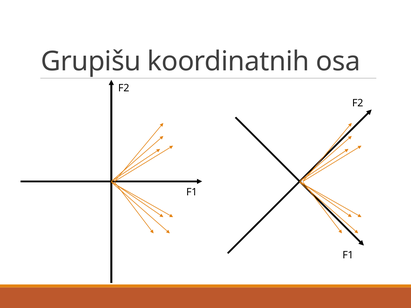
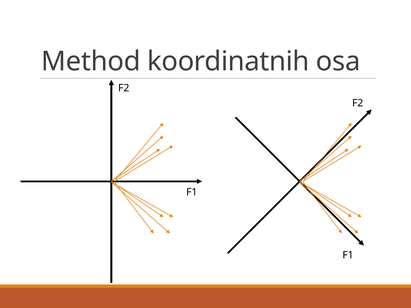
Grupišu: Grupišu -> Method (91, 61)
